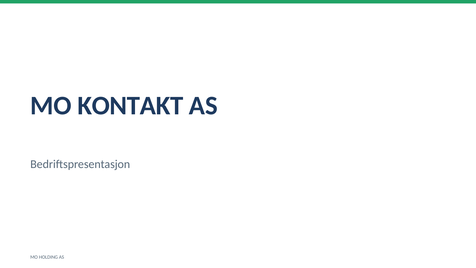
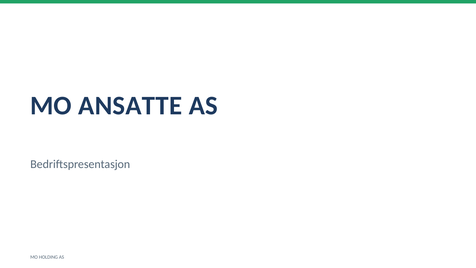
KONTAKT: KONTAKT -> ANSATTE (130, 106)
